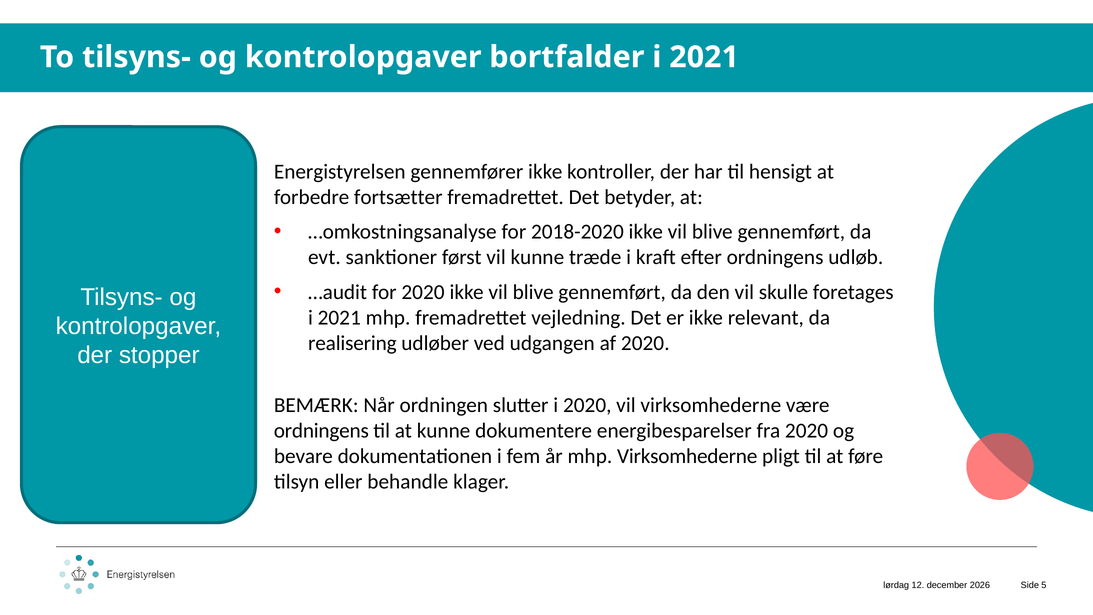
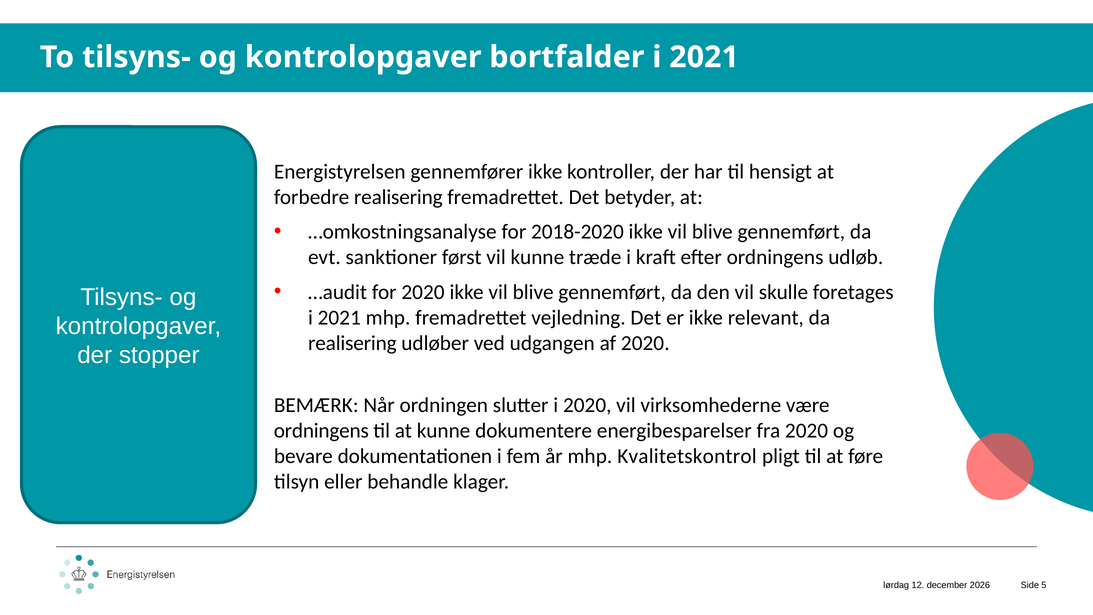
forbedre fortsætter: fortsætter -> realisering (398, 197)
mhp Virksomhederne: Virksomhederne -> Kvalitetskontrol (687, 456)
